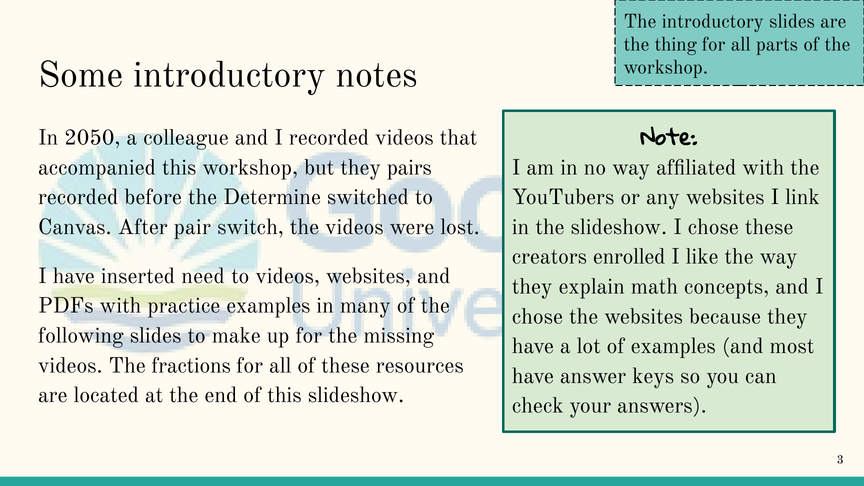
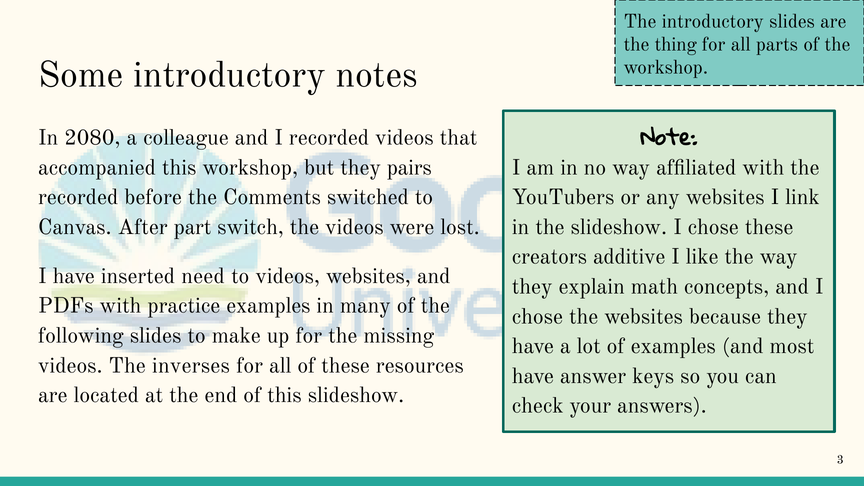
2050: 2050 -> 2080 (92, 138)
Determine: Determine -> Comments (272, 197)
pair: pair -> part (192, 227)
enrolled: enrolled -> additive (629, 257)
fractions: fractions -> inverses (191, 365)
